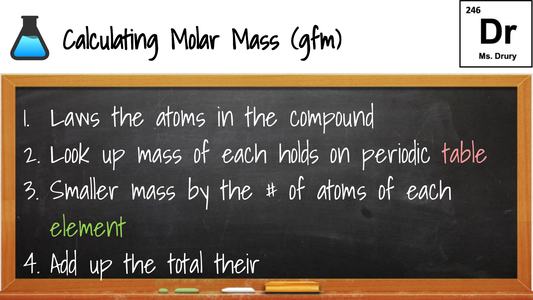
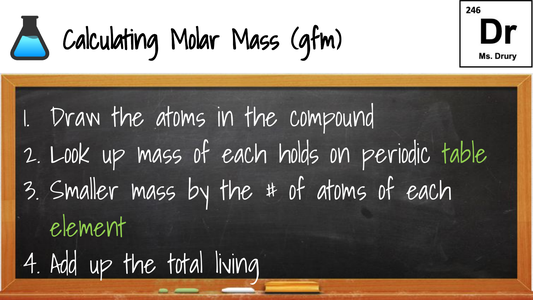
Laws: Laws -> Draw (75, 118)
table colour: pink -> light green (465, 154)
their: their -> living (237, 265)
